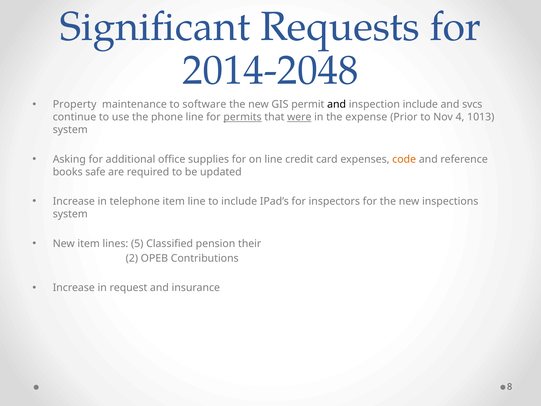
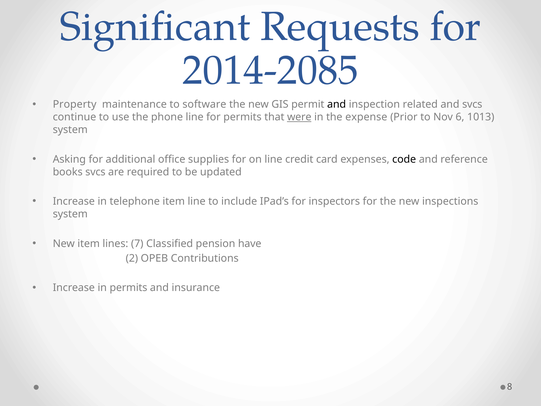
2014-2048: 2014-2048 -> 2014-2085 (270, 70)
inspection include: include -> related (420, 104)
permits underline: present -> none (242, 117)
4: 4 -> 6 (460, 117)
code colour: orange -> black (404, 159)
books safe: safe -> svcs (95, 172)
5: 5 -> 7 (137, 243)
their: their -> have (250, 243)
in request: request -> permits (128, 288)
